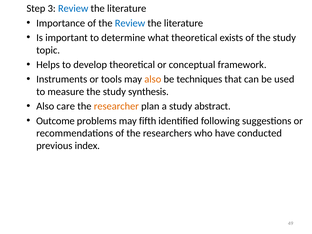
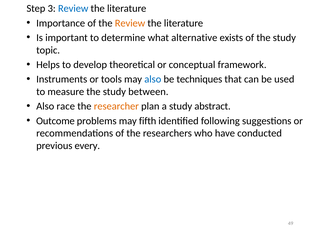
Review colour: blue -> orange (130, 23)
what theoretical: theoretical -> alternative (194, 38)
also colour: orange -> blue (153, 79)
synthesis: synthesis -> between (148, 92)
care: care -> race (66, 106)
index: index -> every (87, 146)
